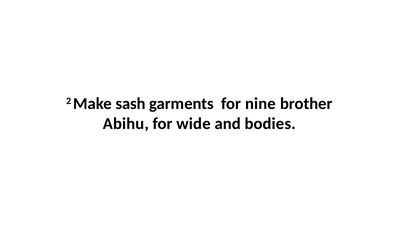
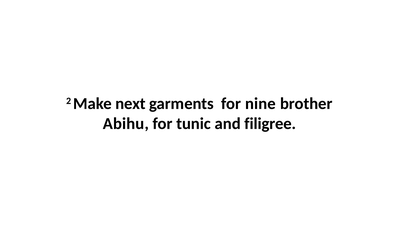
sash: sash -> next (131, 103)
wide: wide -> tunic (194, 123)
bodies: bodies -> filigree (270, 123)
